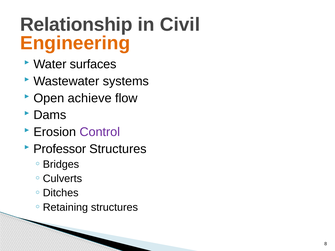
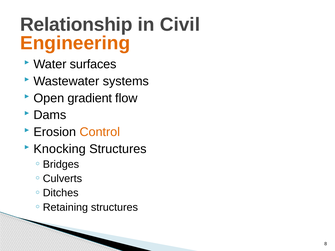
achieve: achieve -> gradient (90, 98)
Control colour: purple -> orange (100, 132)
Professor: Professor -> Knocking (60, 149)
